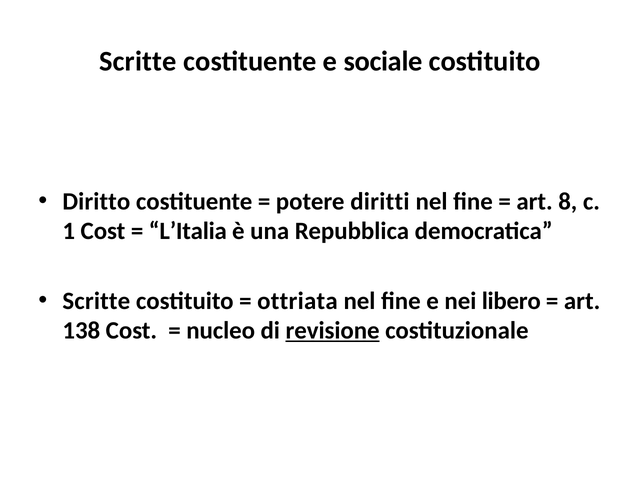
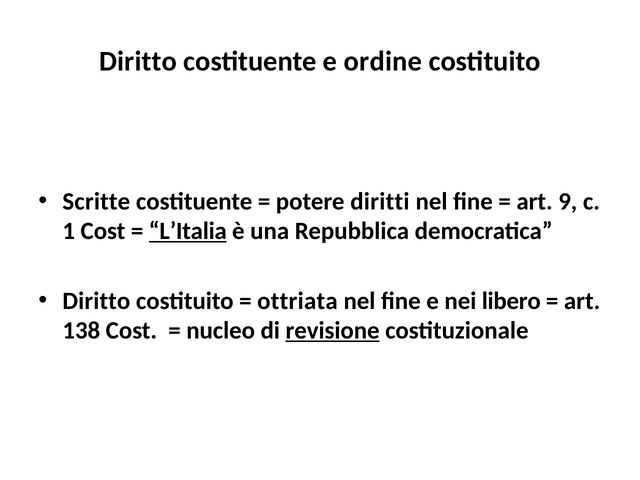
Scritte: Scritte -> Diritto (138, 61)
sociale: sociale -> ordine (383, 61)
Diritto: Diritto -> Scritte (96, 201)
8: 8 -> 9 (568, 201)
L’Italia underline: none -> present (188, 231)
Scritte: Scritte -> Diritto (96, 301)
